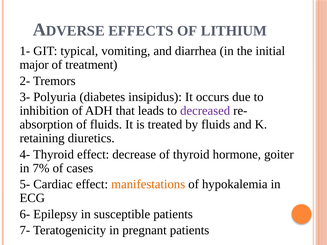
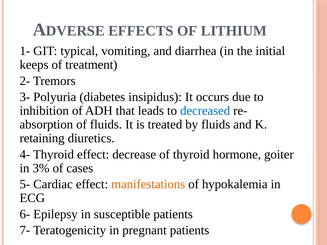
major: major -> keeps (34, 65)
decreased colour: purple -> blue (205, 111)
7%: 7% -> 3% (41, 168)
